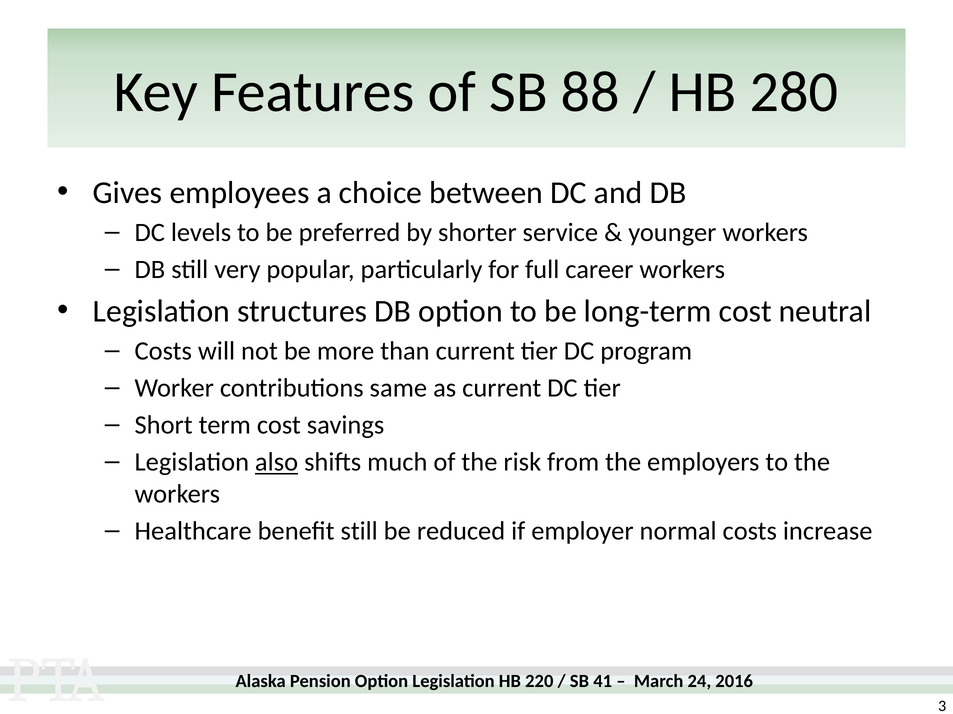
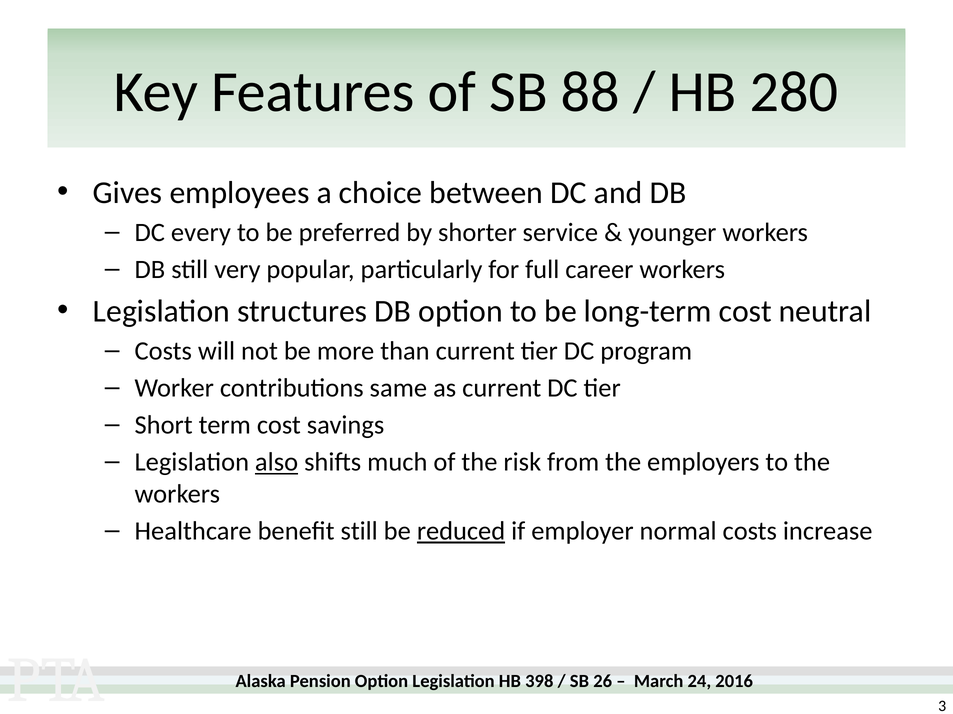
levels: levels -> every (201, 233)
reduced underline: none -> present (461, 532)
220: 220 -> 398 (539, 682)
41: 41 -> 26 (603, 682)
